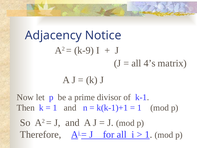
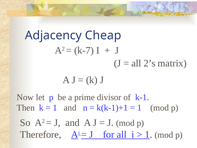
Notice: Notice -> Cheap (103, 35)
k-9: k-9 -> k-7 (84, 50)
4’s: 4’s -> 2’s (150, 63)
